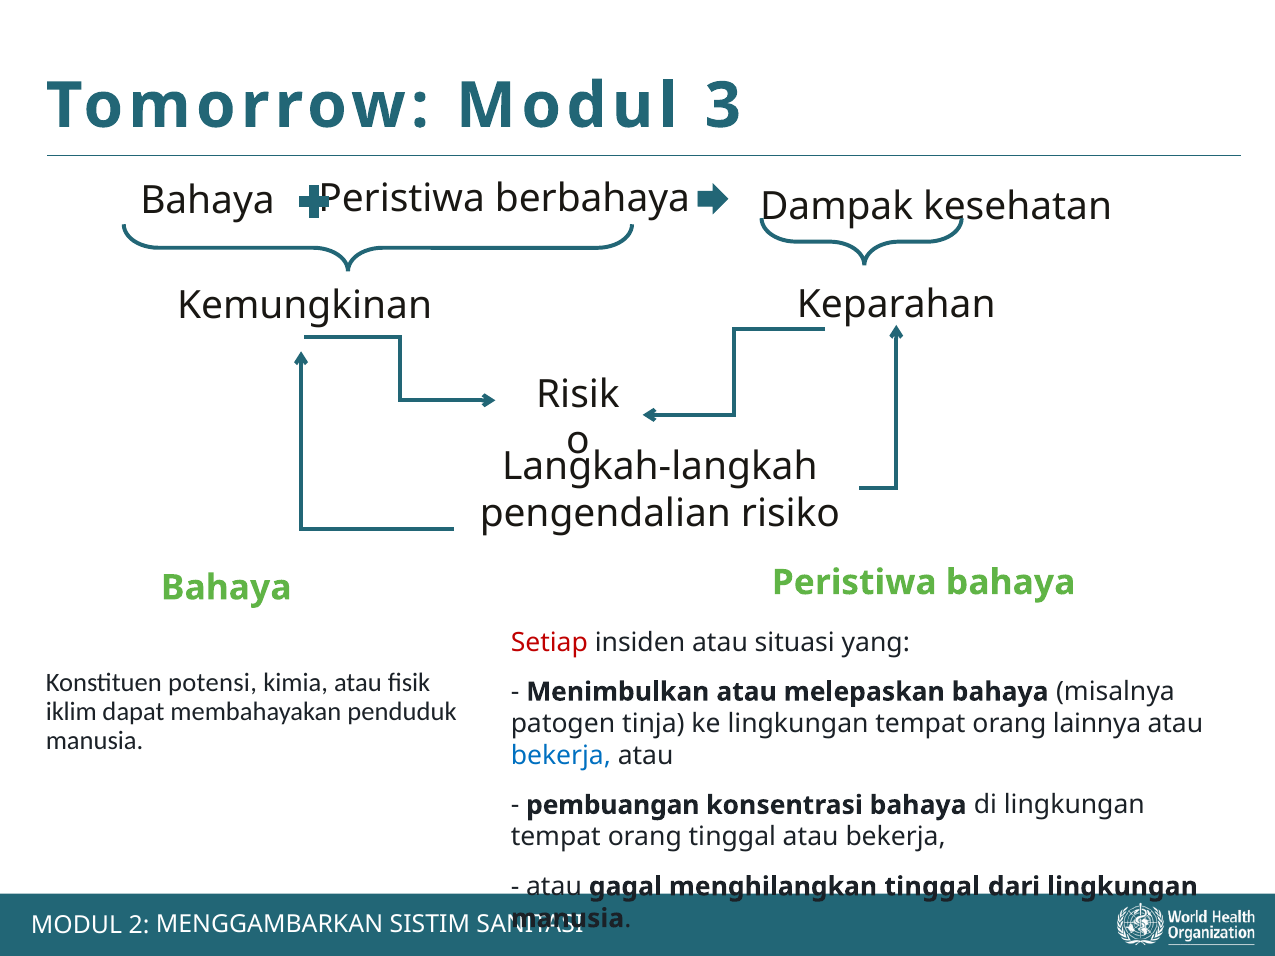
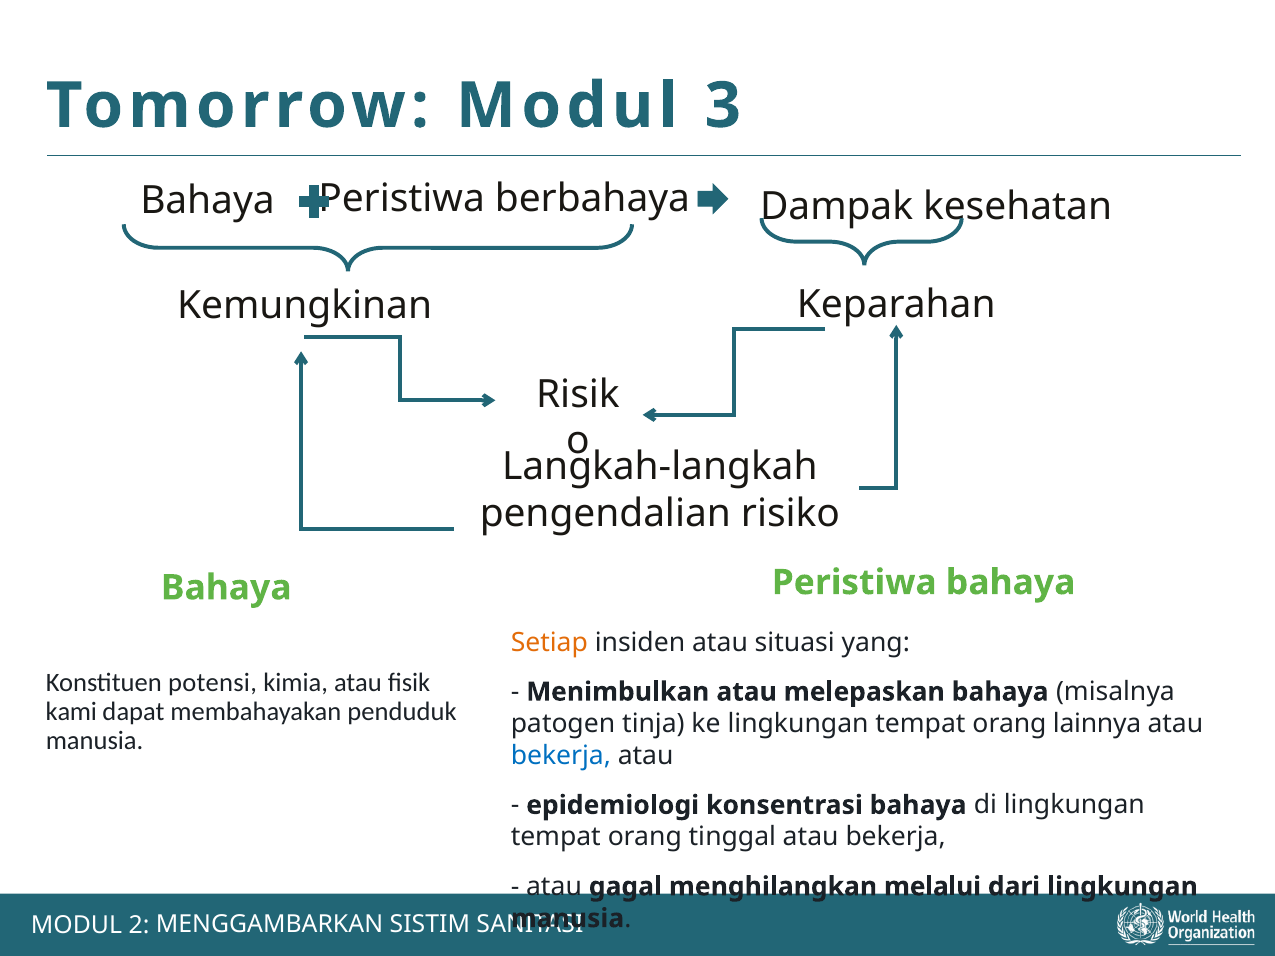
Setiap colour: red -> orange (549, 642)
iklim: iklim -> kami (71, 712)
pembuangan: pembuangan -> epidemiologi (613, 805)
menghilangkan tinggal: tinggal -> melalui (933, 887)
